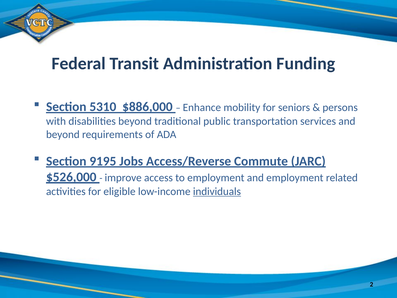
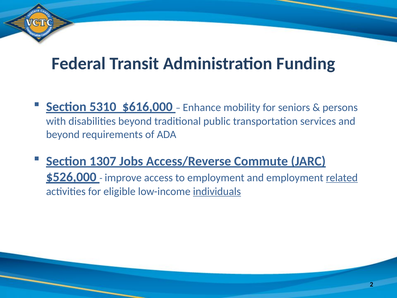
$886,000: $886,000 -> $616,000 (147, 107)
9195: 9195 -> 1307 (103, 161)
related underline: none -> present (342, 178)
